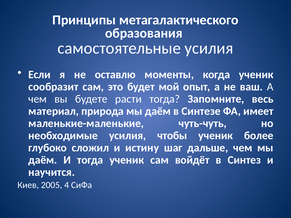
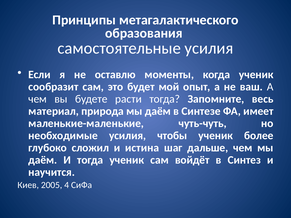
истину: истину -> истина (142, 148)
